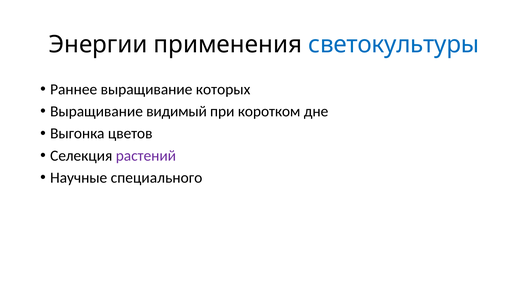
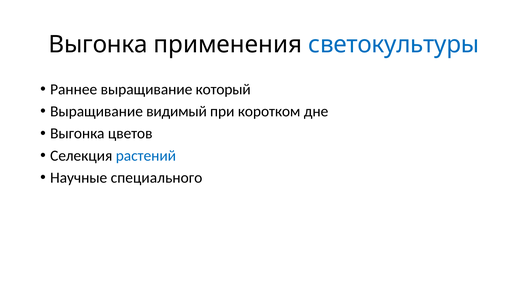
Энергии: Энергии -> Выгонка (98, 44)
которых: которых -> который (223, 89)
растений colour: purple -> blue (146, 156)
